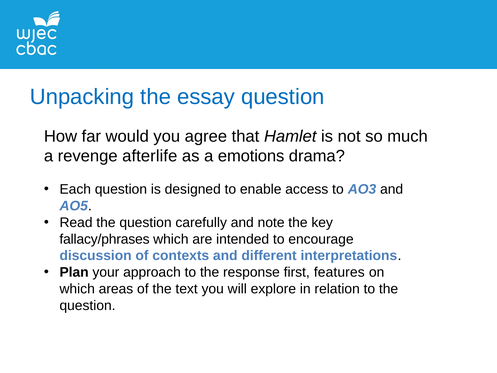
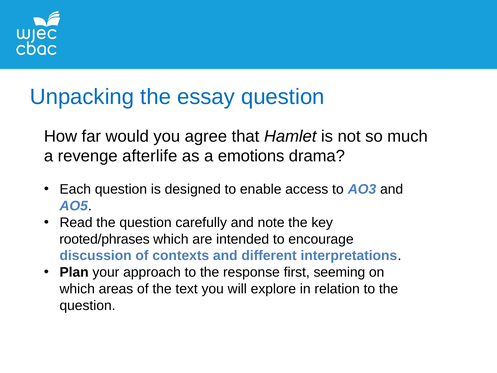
fallacy/phrases: fallacy/phrases -> rooted/phrases (105, 239)
features: features -> seeming (339, 272)
